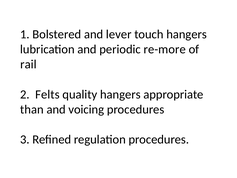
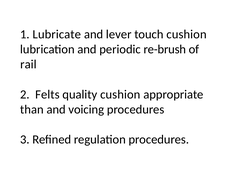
Bolstered: Bolstered -> Lubricate (57, 34)
touch hangers: hangers -> cushion (187, 34)
re-more: re-more -> re-brush (165, 49)
quality hangers: hangers -> cushion (120, 94)
